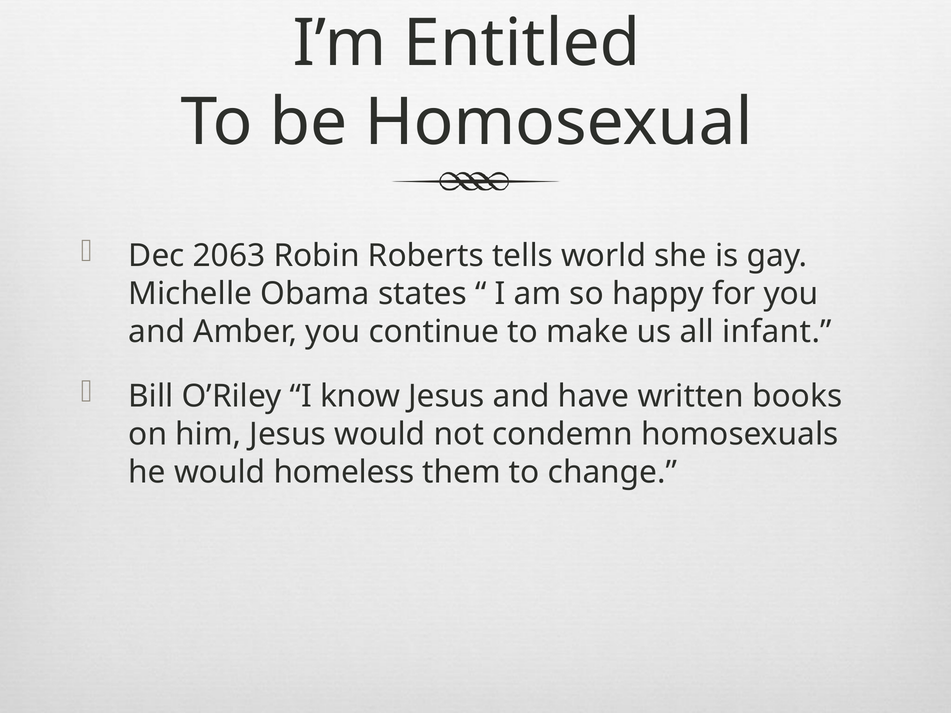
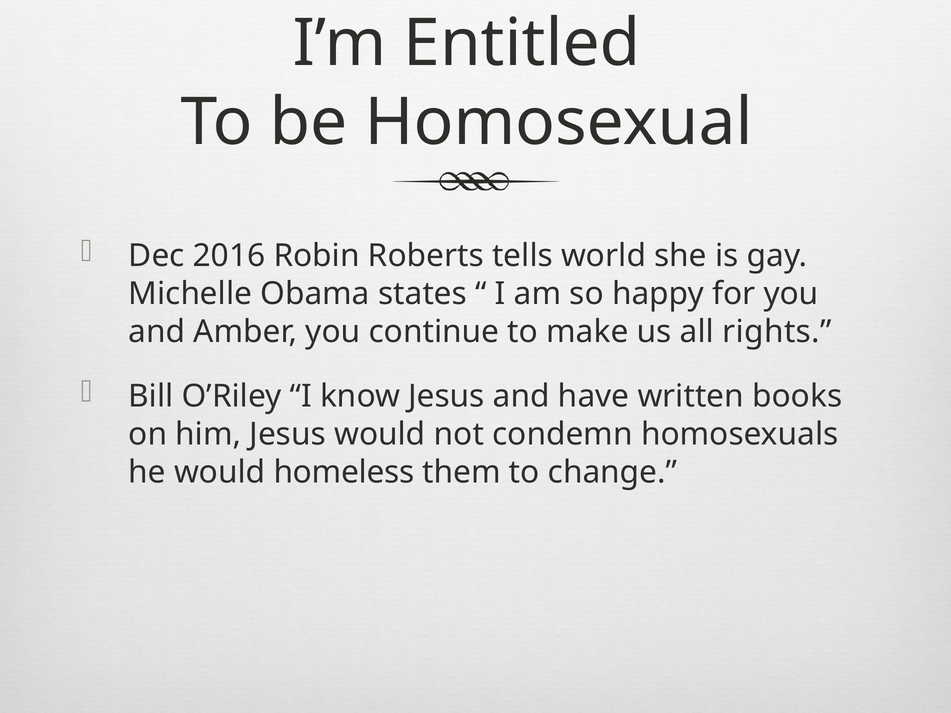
2063: 2063 -> 2016 (229, 256)
infant: infant -> rights (777, 332)
